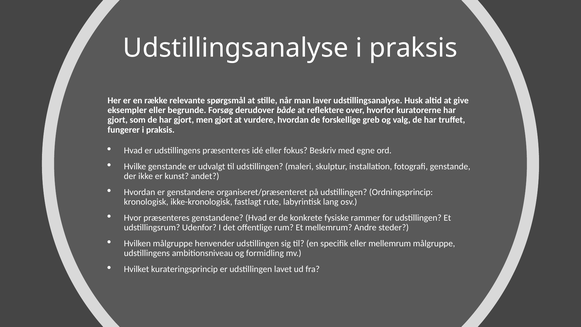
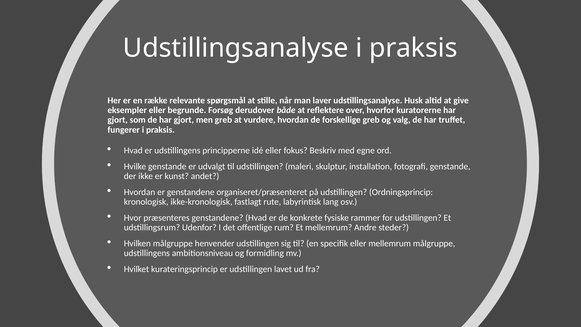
men gjort: gjort -> greb (223, 120)
udstillingens præsenteres: præsenteres -> principperne (226, 150)
